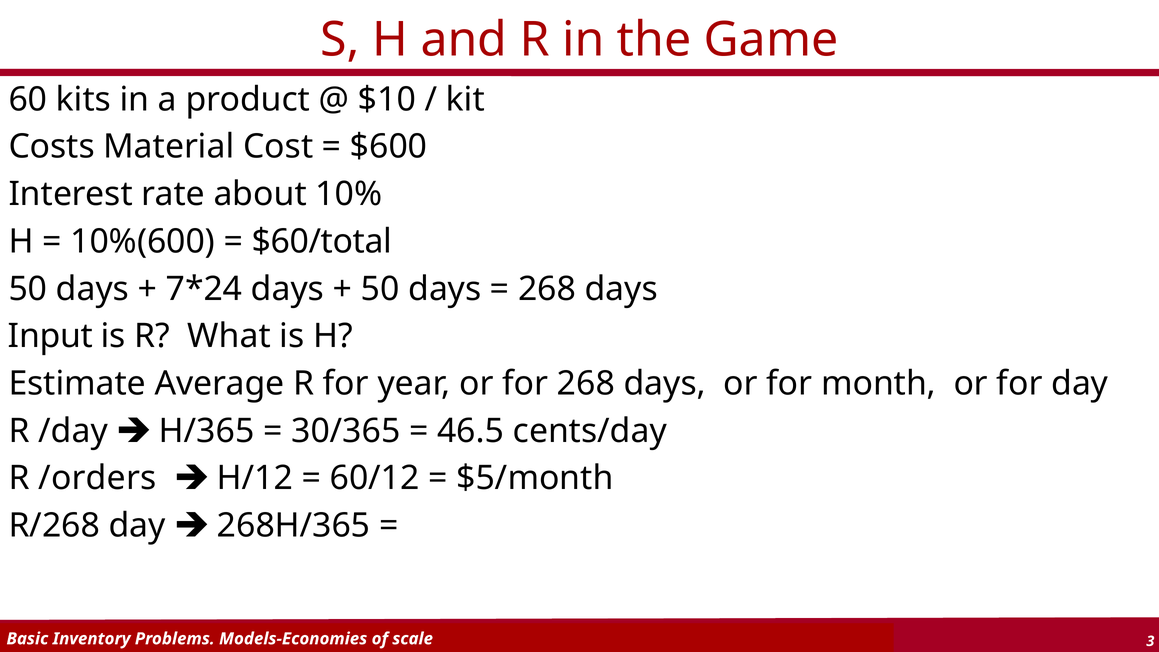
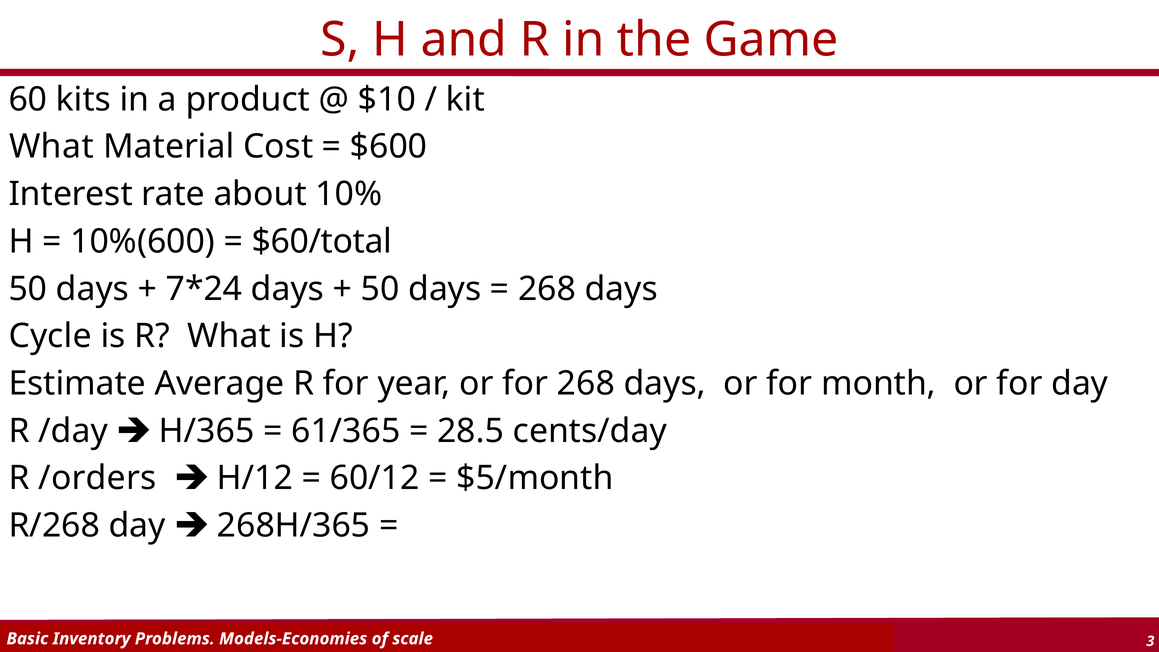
Costs: Costs -> What (51, 147)
Input: Input -> Cycle (50, 336)
30/365: 30/365 -> 61/365 (346, 431)
46.5: 46.5 -> 28.5 (471, 431)
